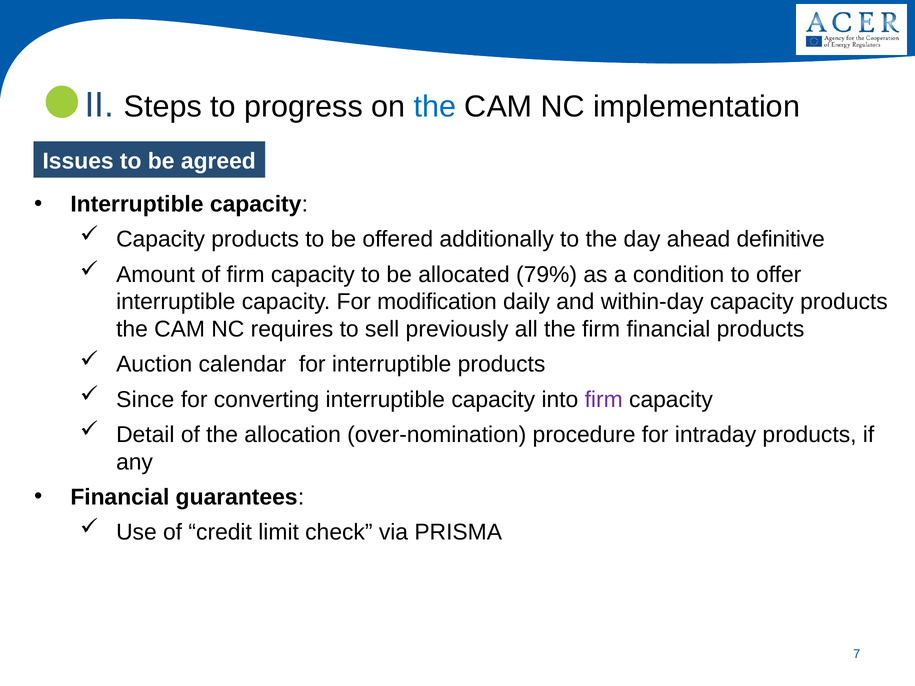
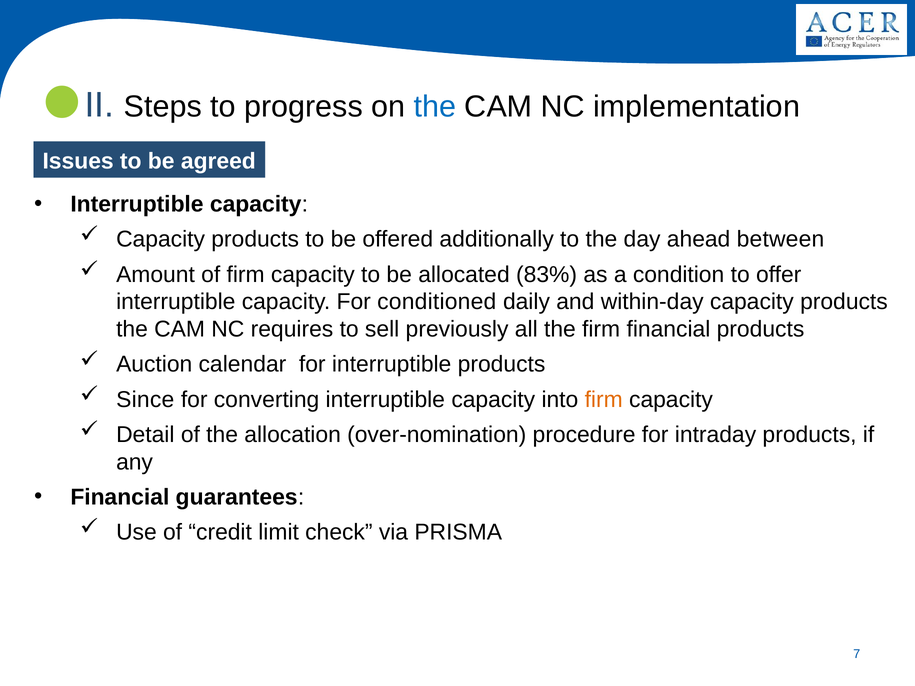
definitive: definitive -> between (780, 240)
79%: 79% -> 83% (547, 275)
modification: modification -> conditioned (437, 302)
firm colour: purple -> orange (604, 400)
